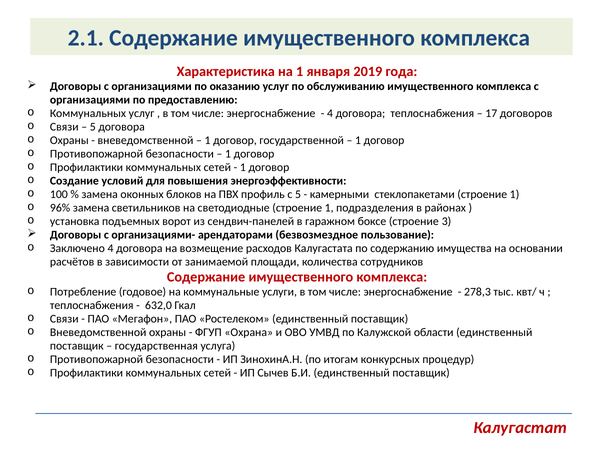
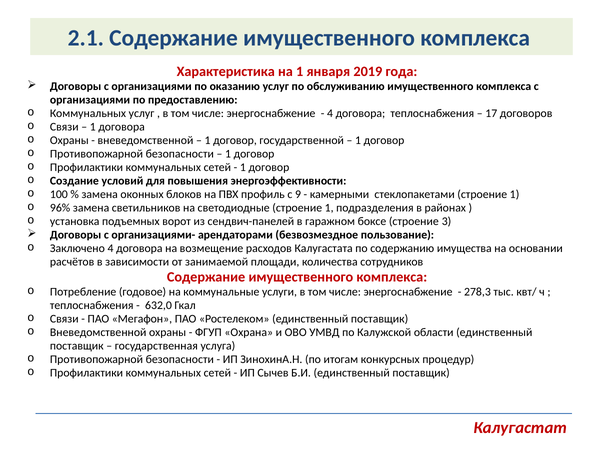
5: 5 -> 1 (93, 127)
с 5: 5 -> 9 (298, 195)
